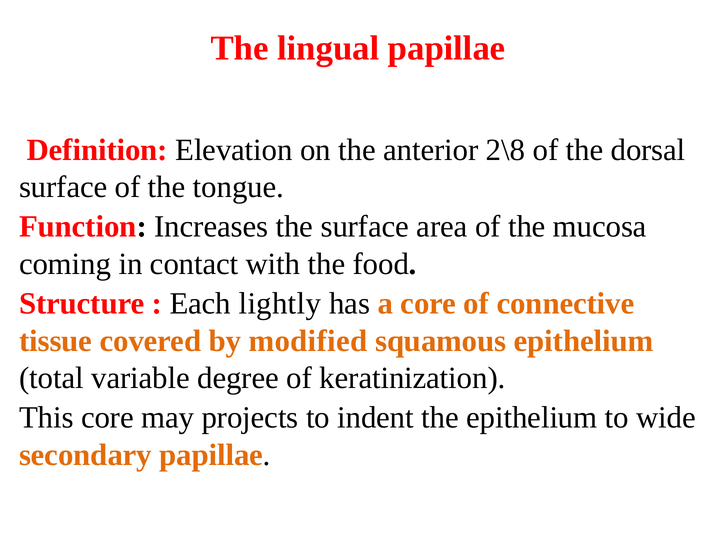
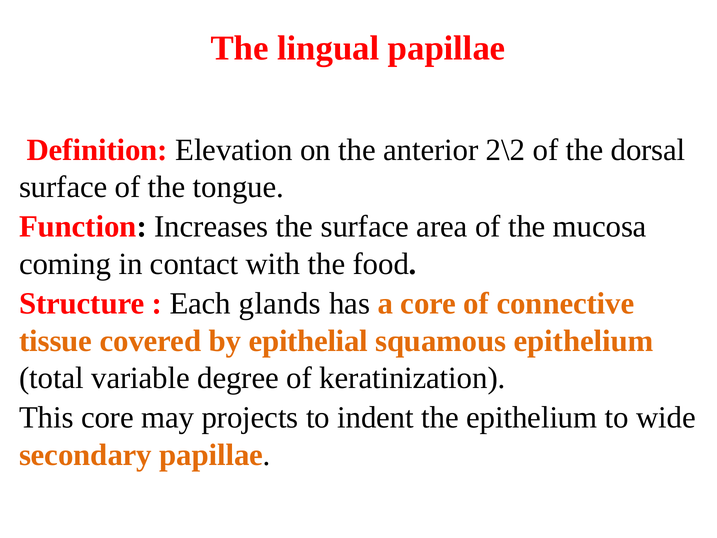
2\8: 2\8 -> 2\2 (506, 150)
lightly: lightly -> glands (280, 304)
modified: modified -> epithelial (308, 341)
